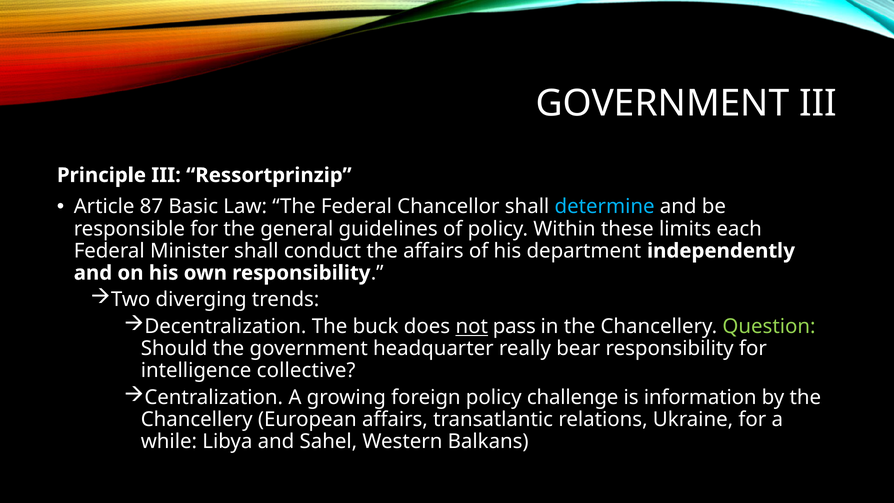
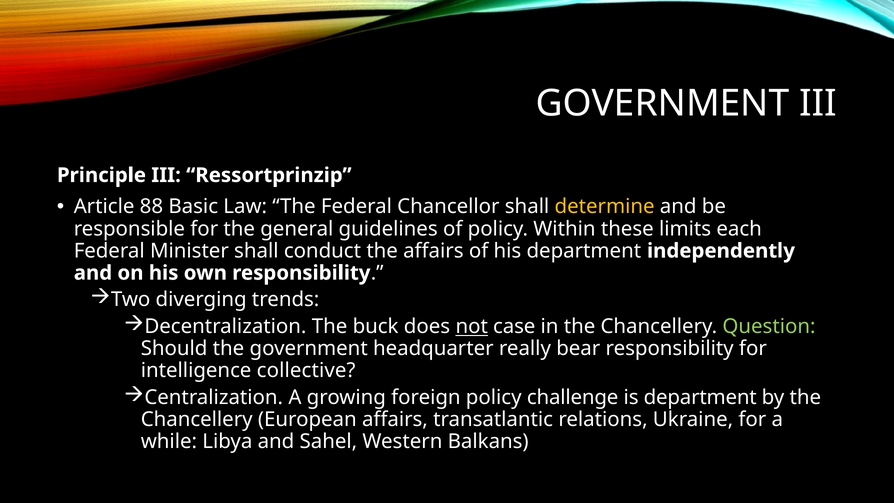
87: 87 -> 88 (151, 207)
determine colour: light blue -> yellow (605, 207)
pass: pass -> case (514, 326)
is information: information -> department (700, 397)
